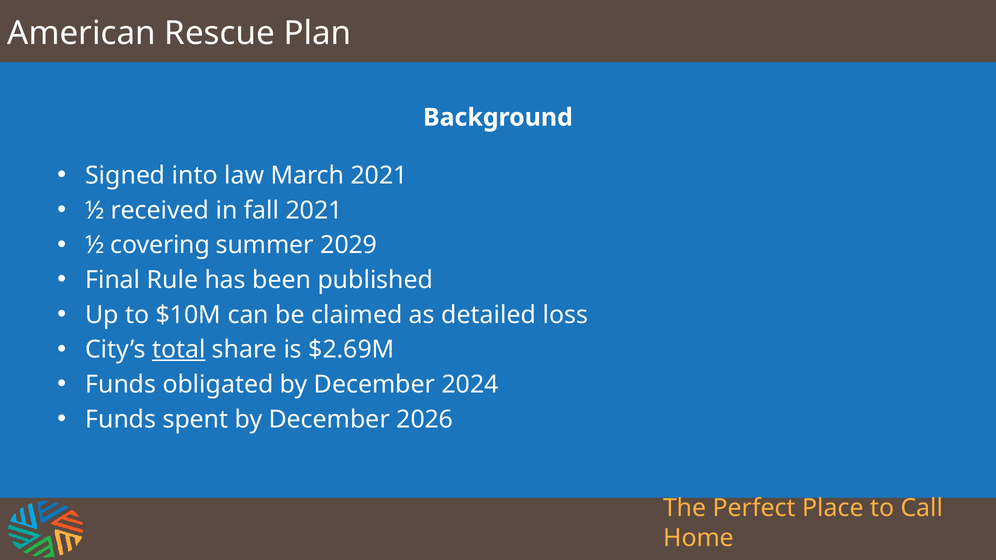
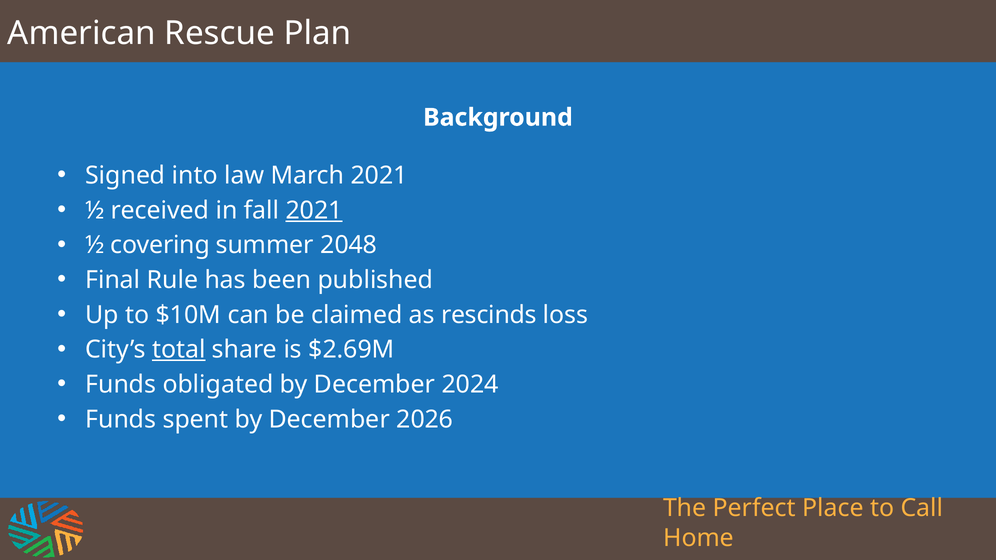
2021 underline: none -> present (314, 210)
2029: 2029 -> 2048 (349, 245)
detailed: detailed -> rescinds (489, 315)
